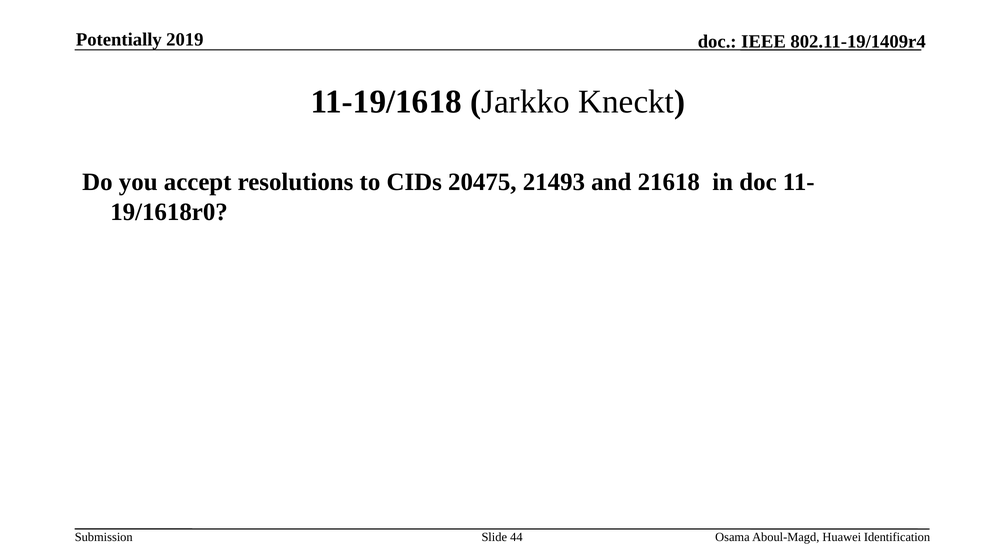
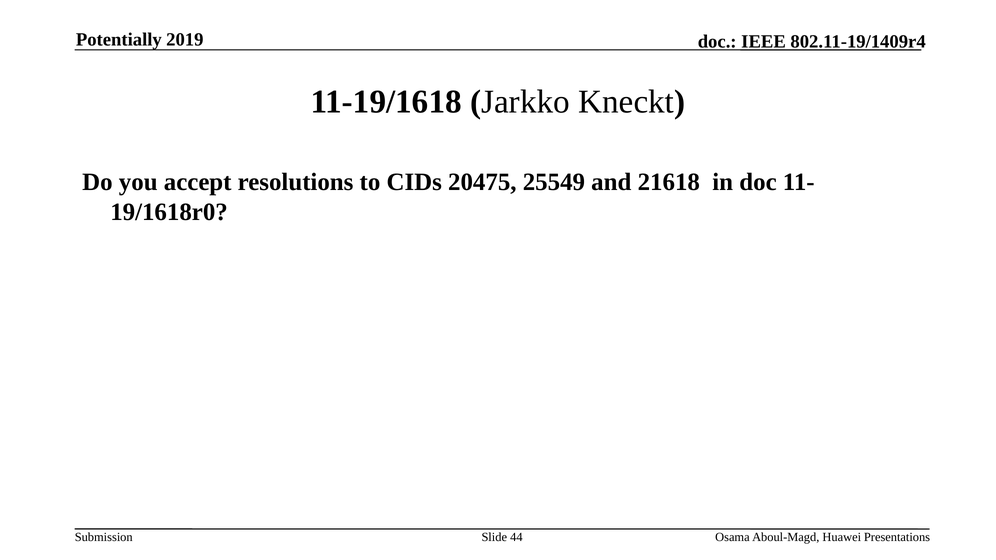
21493: 21493 -> 25549 (554, 182)
Identification: Identification -> Presentations (897, 537)
